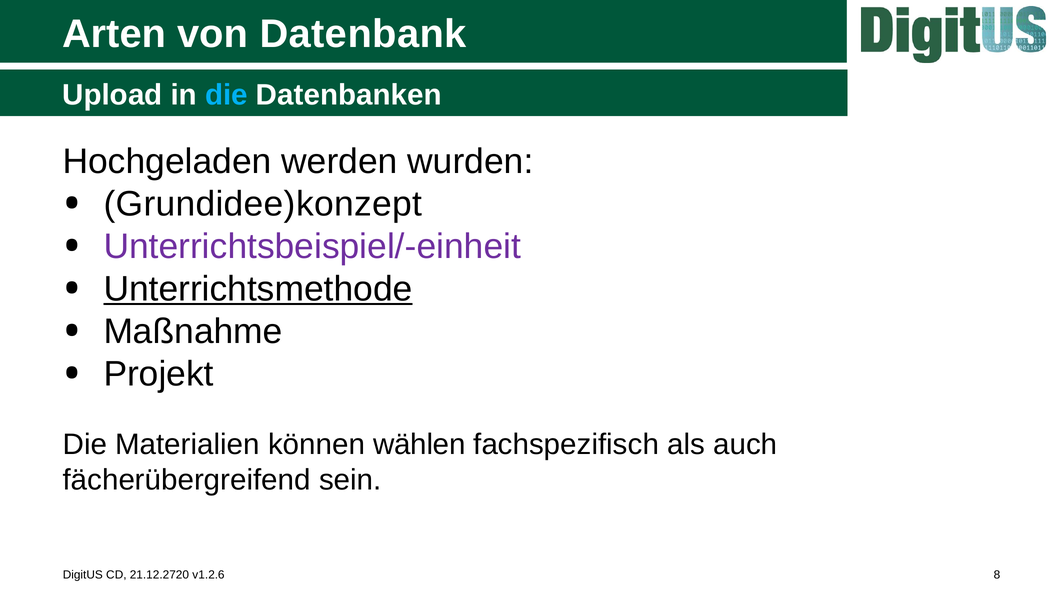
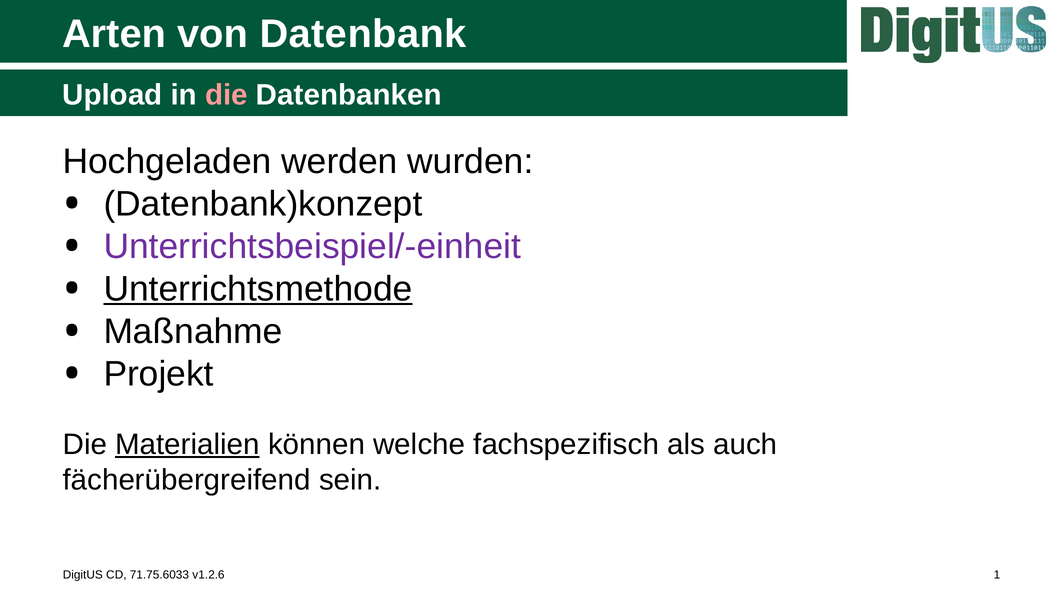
die colour: light blue -> pink (226, 95)
Grundidee)konzept: Grundidee)konzept -> Datenbank)konzept (263, 204)
Materialien underline: none -> present (187, 444)
wählen: wählen -> welche (419, 444)
21.12.2720: 21.12.2720 -> 71.75.6033 (159, 575)
8: 8 -> 1 (997, 575)
